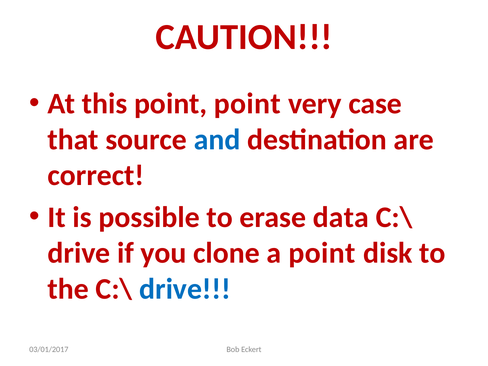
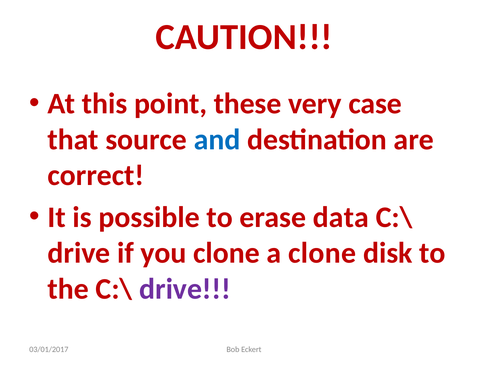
point point: point -> these (248, 104)
a point: point -> clone (322, 253)
drive colour: blue -> purple (185, 289)
